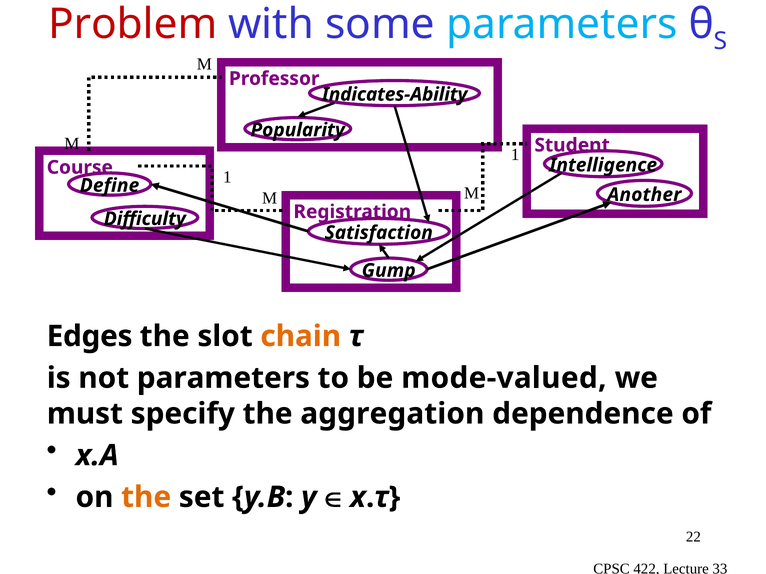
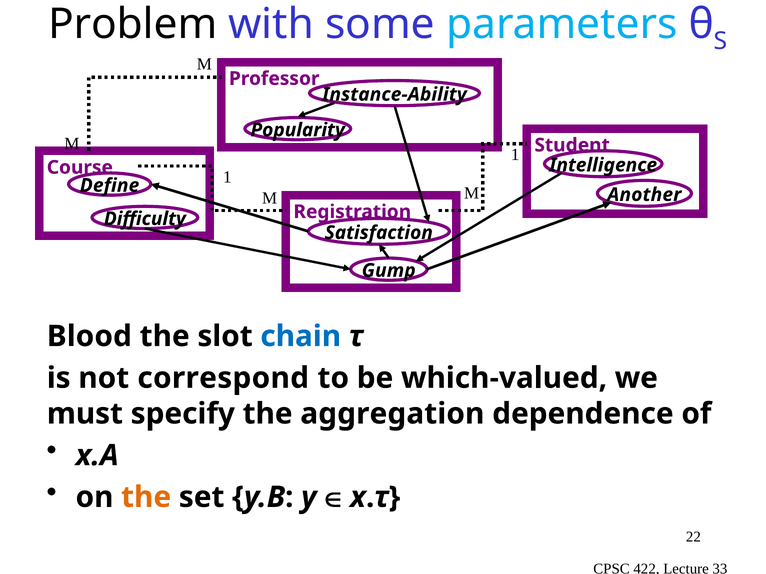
Problem colour: red -> black (133, 24)
Indicates-Ability: Indicates-Ability -> Instance-Ability (394, 94)
Edges: Edges -> Blood (89, 337)
chain colour: orange -> blue (301, 337)
not parameters: parameters -> correspond (223, 378)
mode-valued: mode-valued -> which-valued (504, 378)
